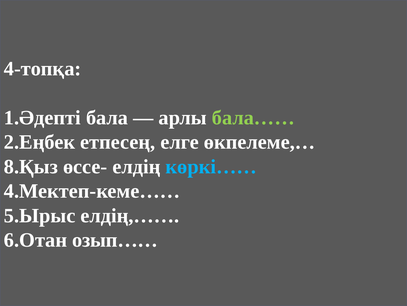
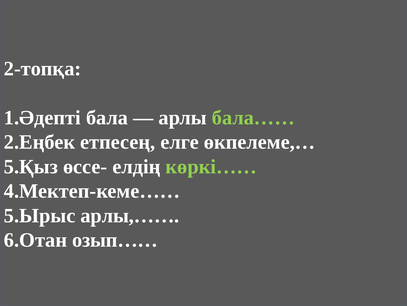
4-топқа: 4-топқа -> 2-топқа (43, 69)
8.Қыз: 8.Қыз -> 5.Қыз (31, 166)
көркі…… colour: light blue -> light green (211, 166)
елдің,……: елдің,…… -> арлы,…… (130, 215)
